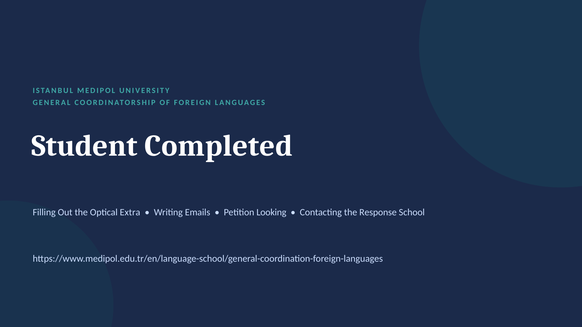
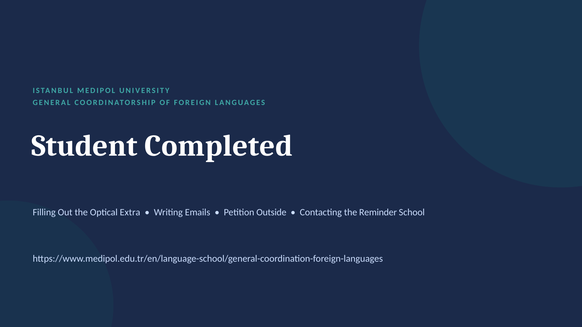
Looking: Looking -> Outside (271, 213)
Response: Response -> Reminder (378, 213)
